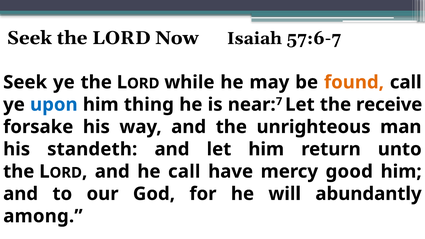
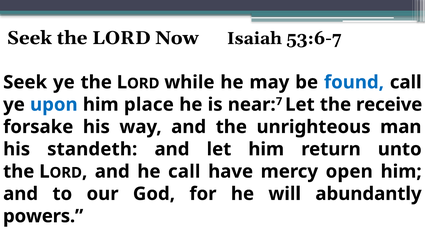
57:6-7: 57:6-7 -> 53:6-7 (314, 38)
found colour: orange -> blue (354, 82)
thing: thing -> place (149, 105)
good: good -> open (349, 172)
among: among -> powers (43, 216)
